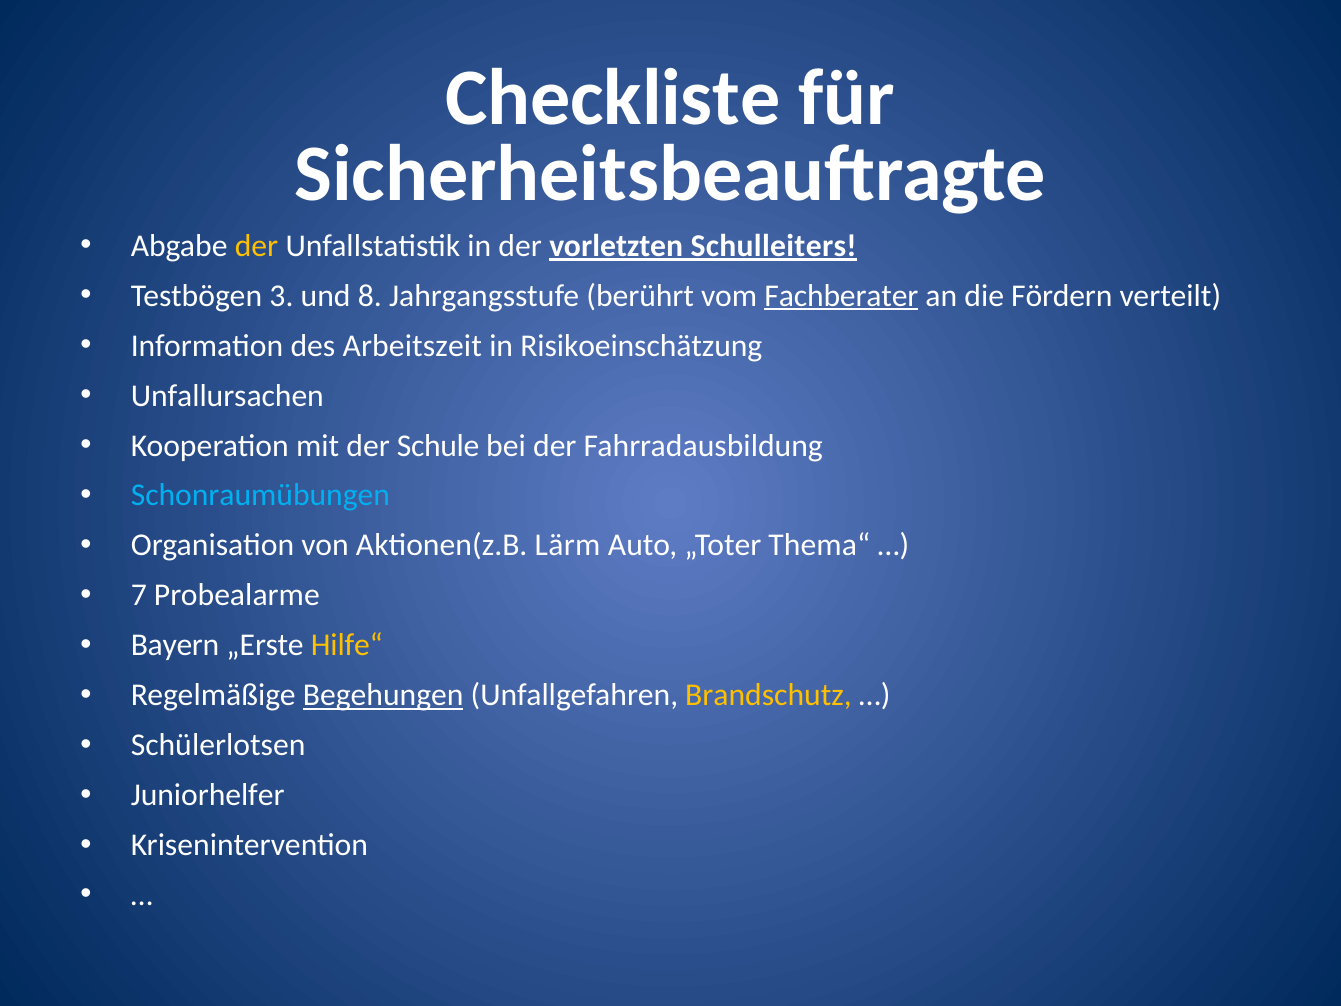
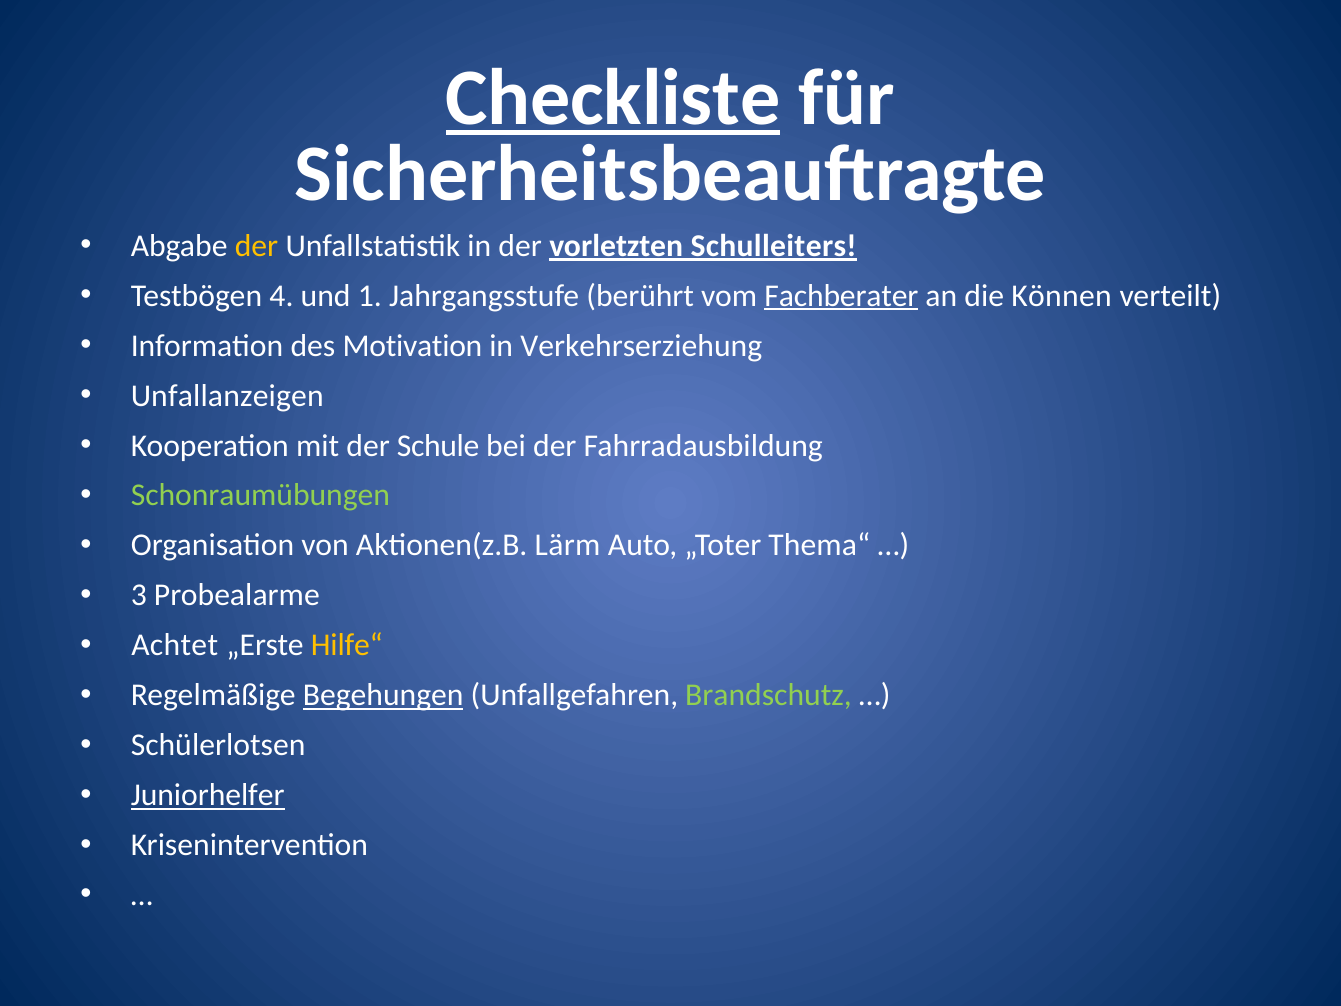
Checkliste underline: none -> present (613, 98)
3: 3 -> 4 (282, 296)
8: 8 -> 1 (370, 296)
Fördern: Fördern -> Können (1062, 296)
Arbeitszeit: Arbeitszeit -> Motivation (412, 346)
Risikoeinschätzung: Risikoeinschätzung -> Verkehrserziehung (641, 346)
Unfallursachen: Unfallursachen -> Unfallanzeigen (227, 395)
Schonraumübungen colour: light blue -> light green (260, 495)
7: 7 -> 3 (139, 595)
Bayern: Bayern -> Achtet (175, 645)
Brandschutz colour: yellow -> light green (768, 695)
Juniorhelfer underline: none -> present (208, 795)
